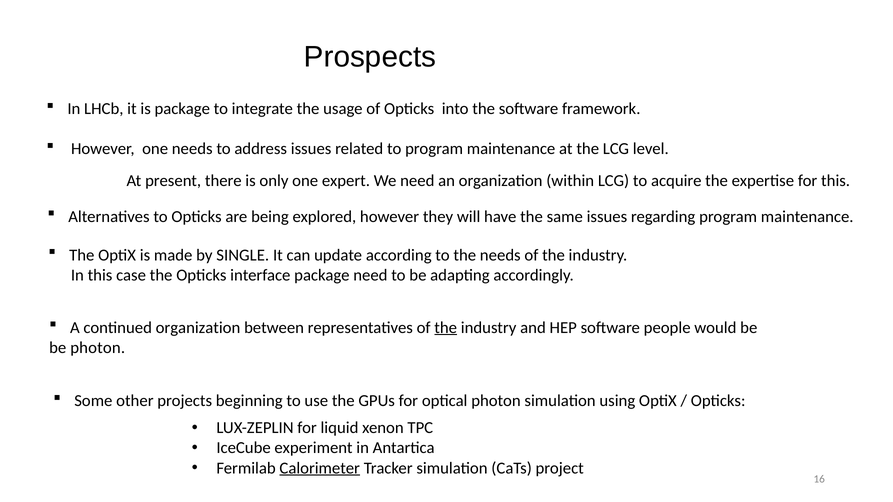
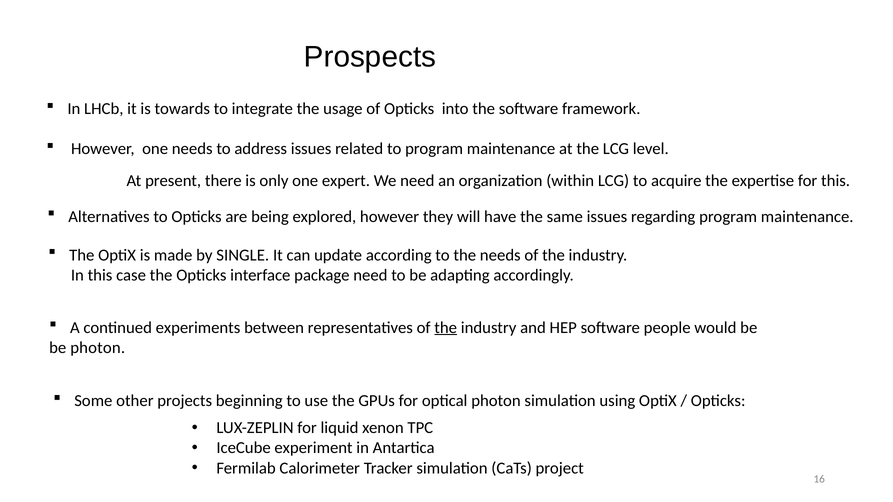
is package: package -> towards (182, 109)
continued organization: organization -> experiments (198, 328)
Calorimeter underline: present -> none (320, 468)
